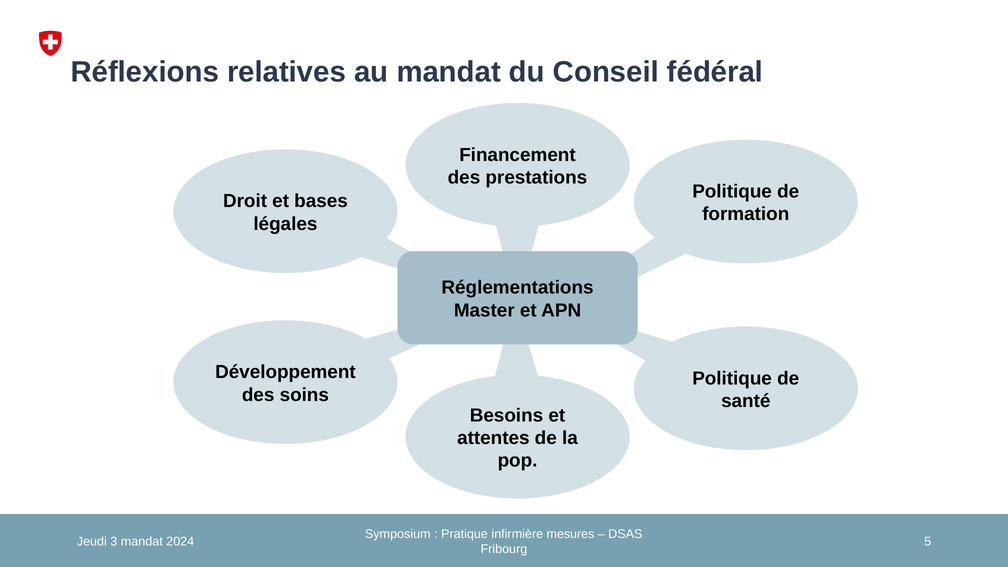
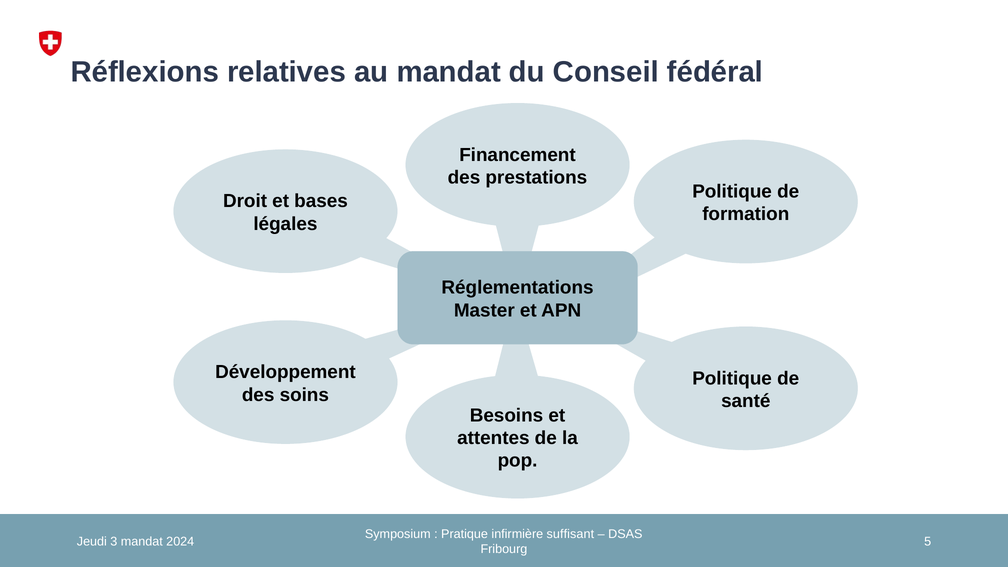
mesures: mesures -> suffisant (570, 534)
